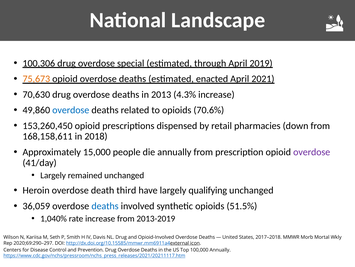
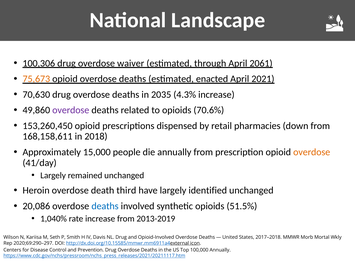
special: special -> waiver (131, 63)
2019: 2019 -> 2061 (261, 63)
2013: 2013 -> 2035 (161, 94)
overdose colour: blue -> purple (71, 110)
overdose colour: purple -> orange (312, 152)
qualifying: qualifying -> identified (208, 190)
36,059: 36,059 -> 20,086 (36, 206)
